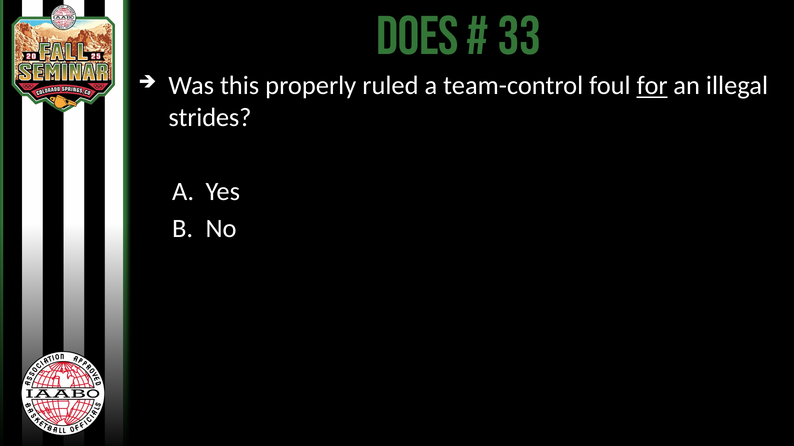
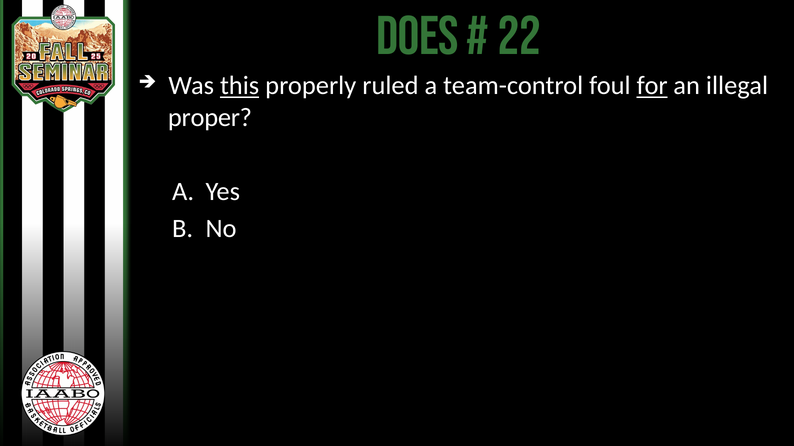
33: 33 -> 22 (519, 36)
this underline: none -> present (240, 86)
strides: strides -> proper (210, 118)
